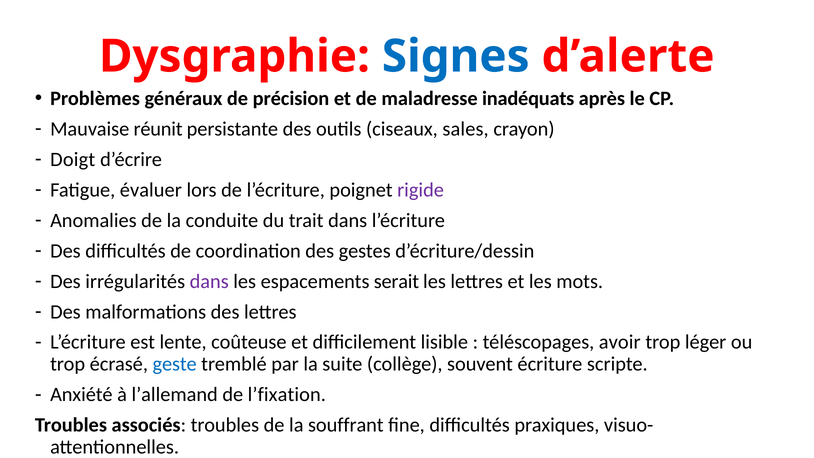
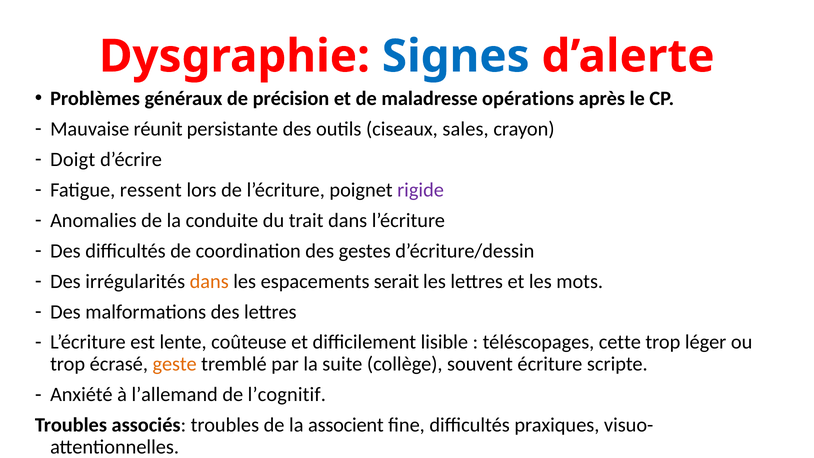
inadéquats: inadéquats -> opérations (528, 99)
évaluer: évaluer -> ressent (151, 190)
dans colour: purple -> orange (209, 281)
avoir: avoir -> cette (620, 342)
geste colour: blue -> orange (175, 364)
l’fixation: l’fixation -> l’cognitif (287, 395)
souffrant: souffrant -> associent (346, 425)
